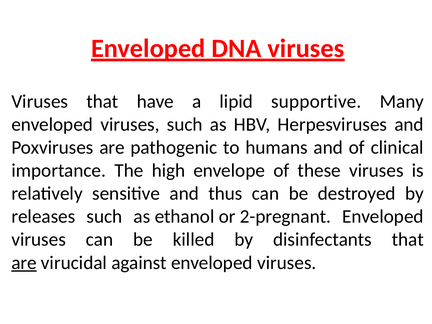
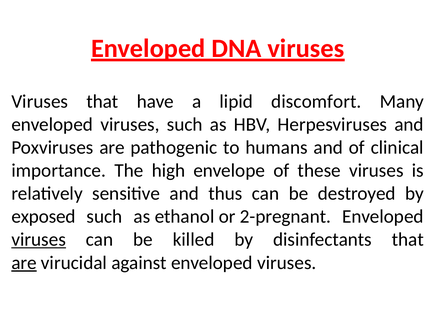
supportive: supportive -> discomfort (316, 101)
releases: releases -> exposed (43, 217)
viruses underline: none -> present (39, 240)
